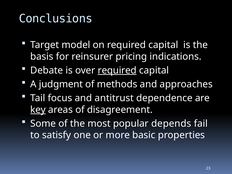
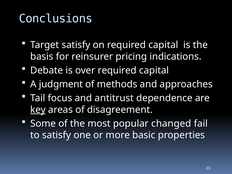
Target model: model -> satisfy (76, 45)
required underline: present -> none (117, 70)
depends: depends -> changed (171, 124)
